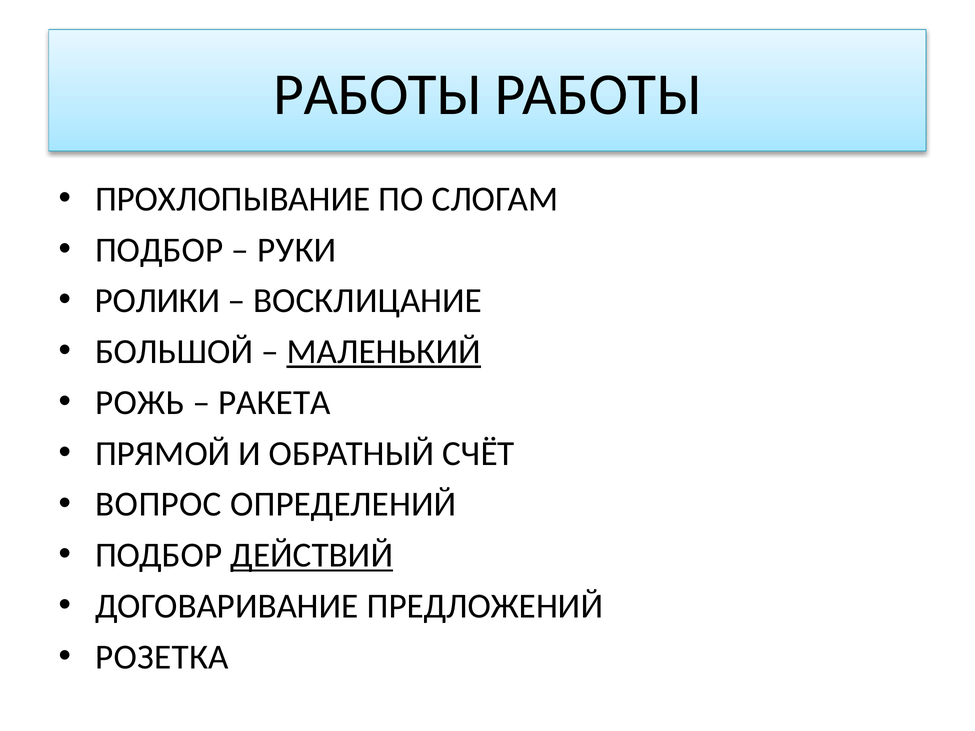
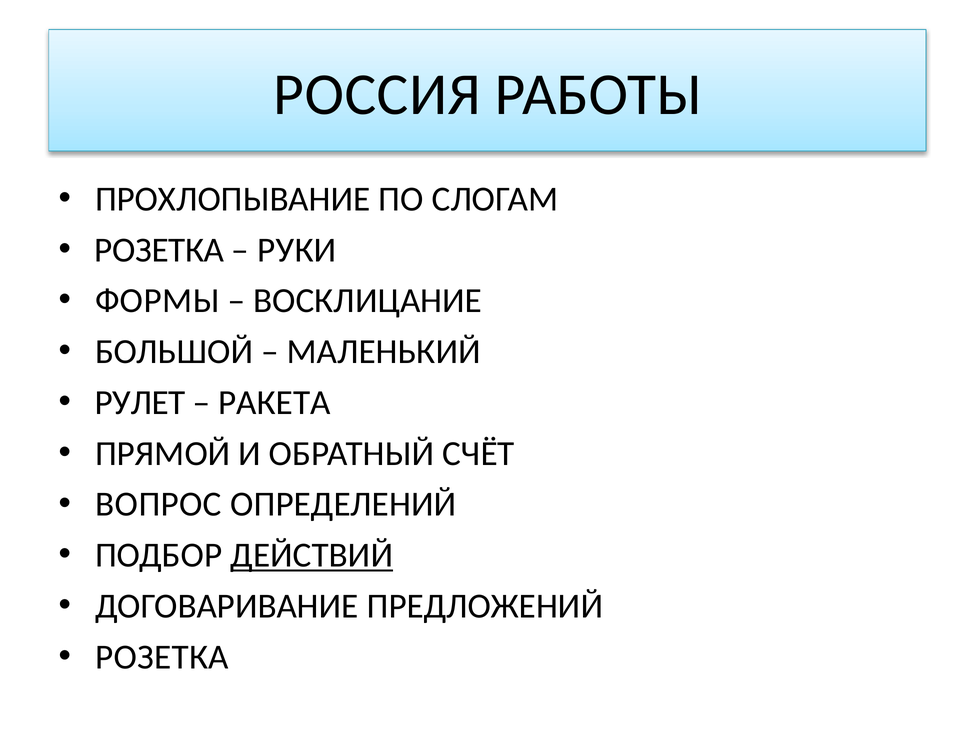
РАБОТЫ: РАБОТЫ -> РОССИЯ (377, 94)
ПОДБОР: ПОДБОР -> РОЗЕТКА (159, 250)
РОЛИКИ: РОЛИКИ -> ФОРМЫ (157, 301)
МАЛЕНЬКИЙ underline: present -> none (384, 352)
РОЖЬ: РОЖЬ -> РУЛЕТ (140, 403)
